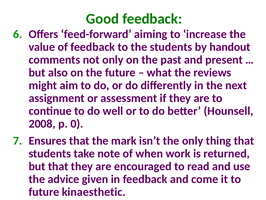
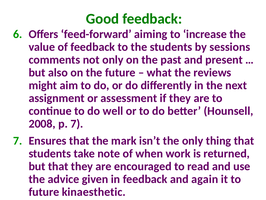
handout: handout -> sessions (230, 47)
p 0: 0 -> 7 (77, 124)
come: come -> again (205, 179)
